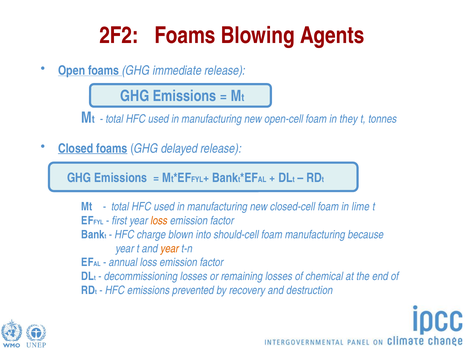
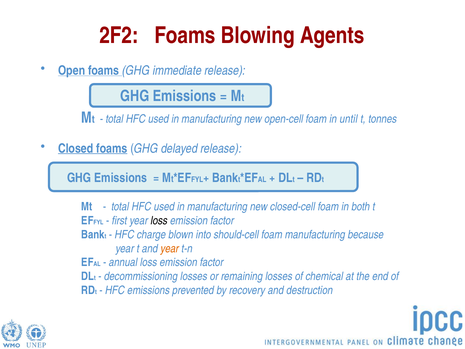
they: they -> until (349, 119)
lime: lime -> both (361, 206)
loss colour: orange -> black (159, 220)
